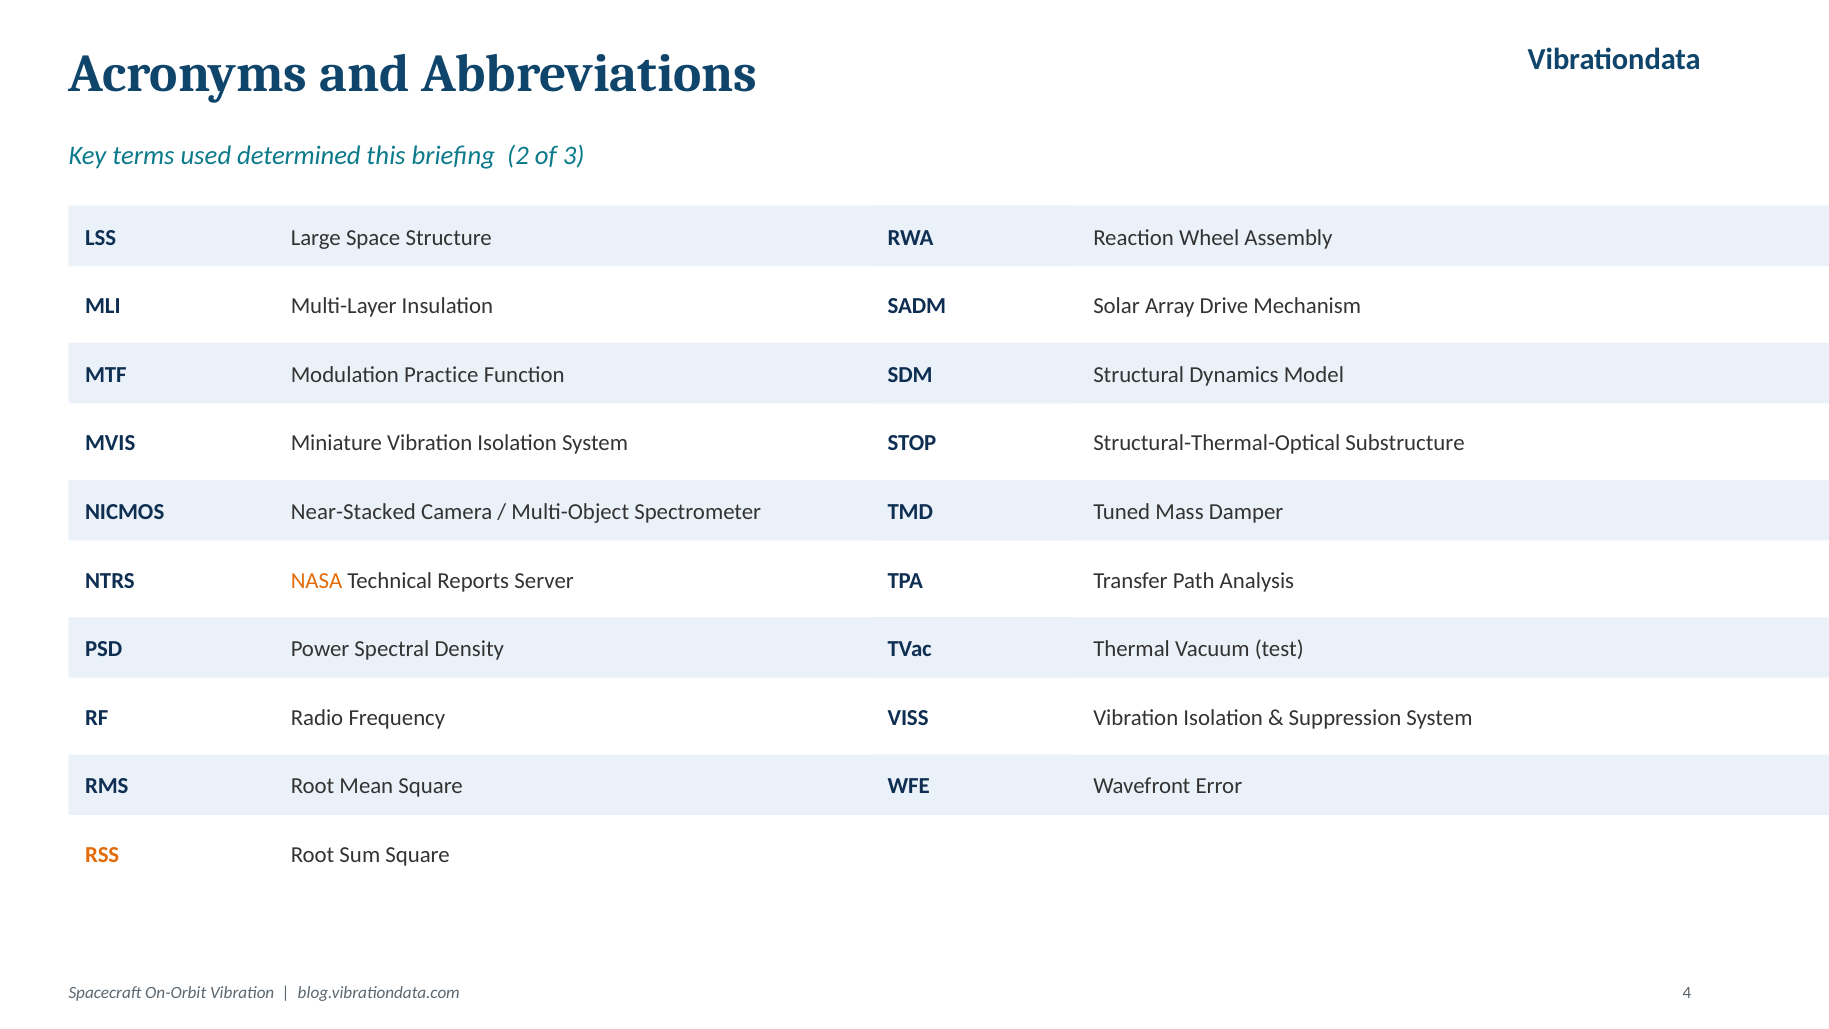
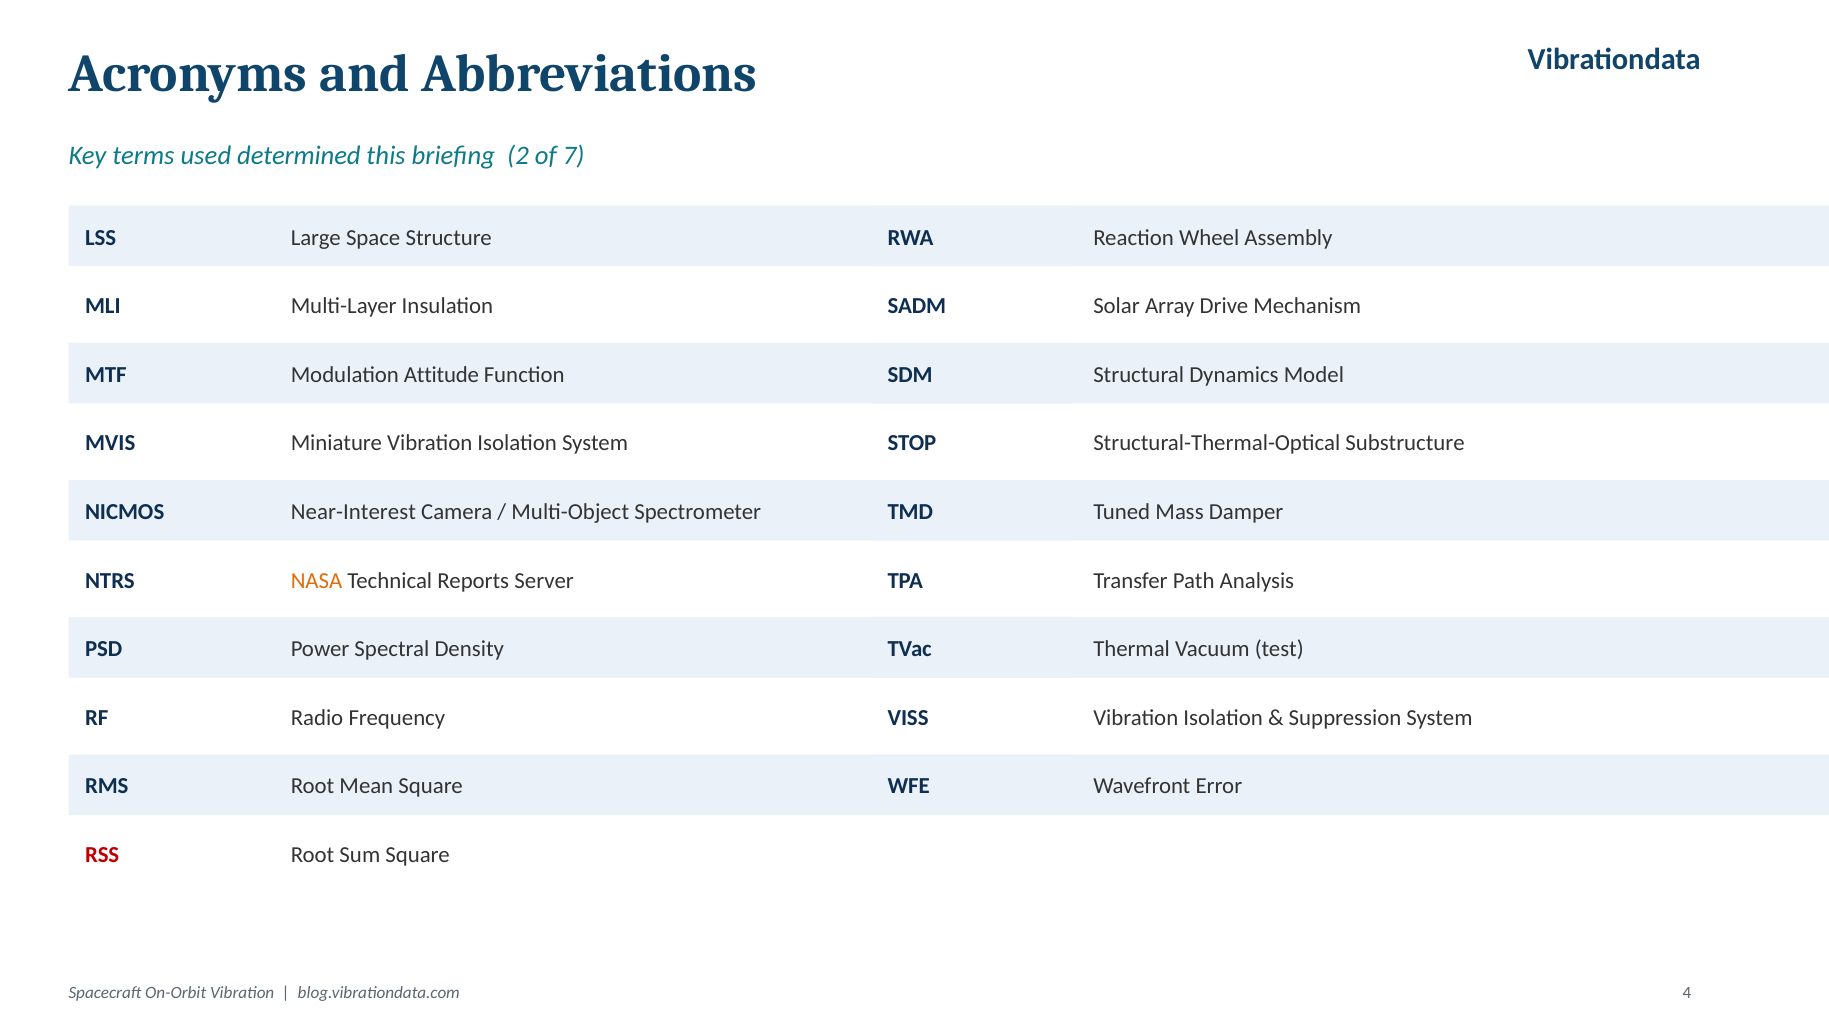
3: 3 -> 7 (574, 155)
Practice: Practice -> Attitude (441, 375)
Near-Stacked: Near-Stacked -> Near-Interest (353, 512)
RSS colour: orange -> red (102, 855)
